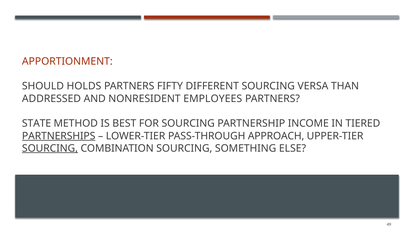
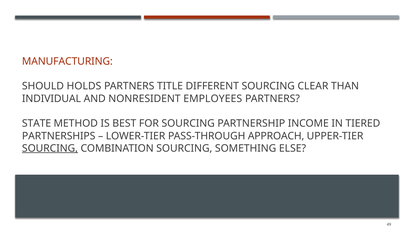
APPORTIONMENT: APPORTIONMENT -> MANUFACTURING (67, 61)
FIFTY: FIFTY -> TITLE (170, 86)
VERSA: VERSA -> CLEAR (313, 86)
ADDRESSED: ADDRESSED -> INDIVIDUAL (52, 99)
PARTNERSHIPS underline: present -> none (59, 136)
